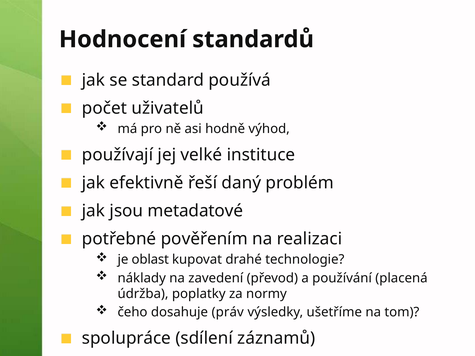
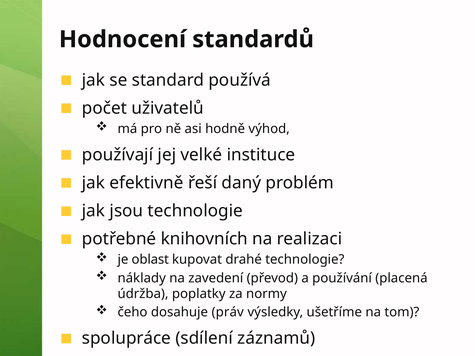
jsou metadatové: metadatové -> technologie (195, 211)
pověřením: pověřením -> knihovních (204, 239)
